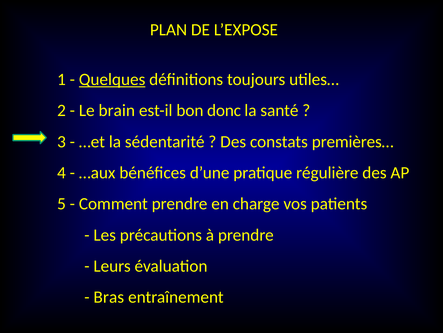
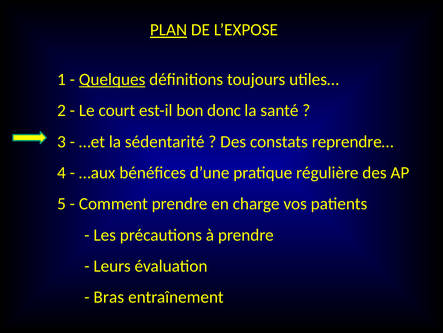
PLAN underline: none -> present (169, 30)
brain: brain -> court (117, 110)
premières…: premières… -> reprendre… (353, 141)
